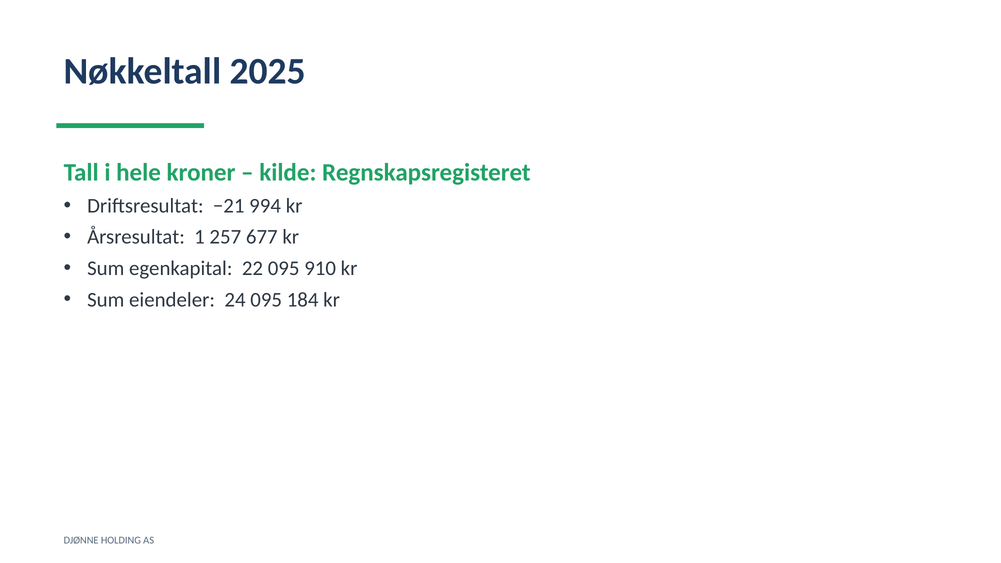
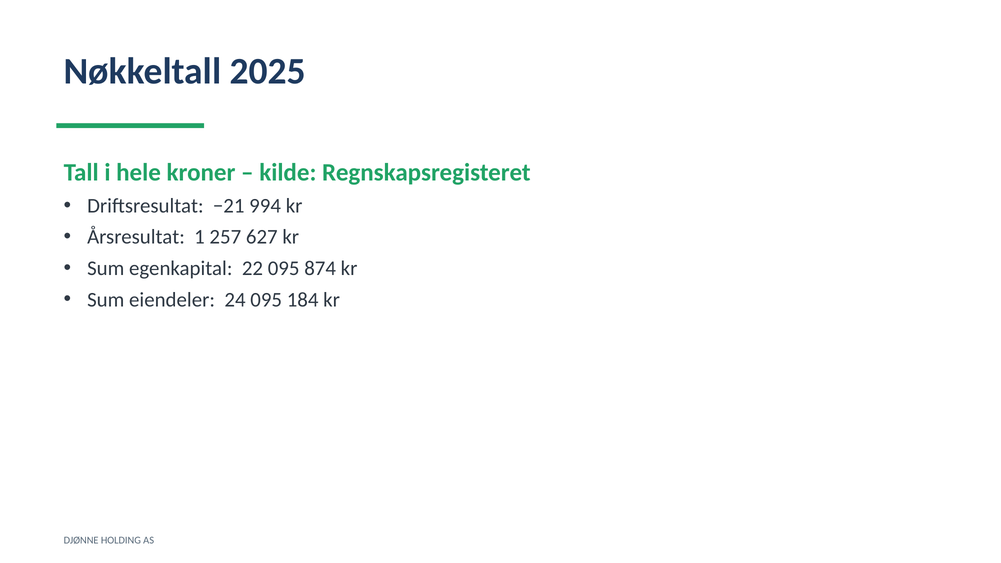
677: 677 -> 627 (262, 237)
910: 910 -> 874 (320, 268)
